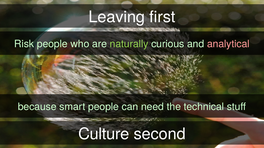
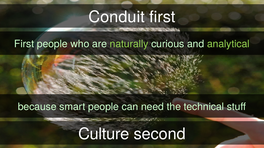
Leaving: Leaving -> Conduit (117, 17)
Risk: Risk -> First (24, 44)
analytical colour: pink -> light green (228, 44)
